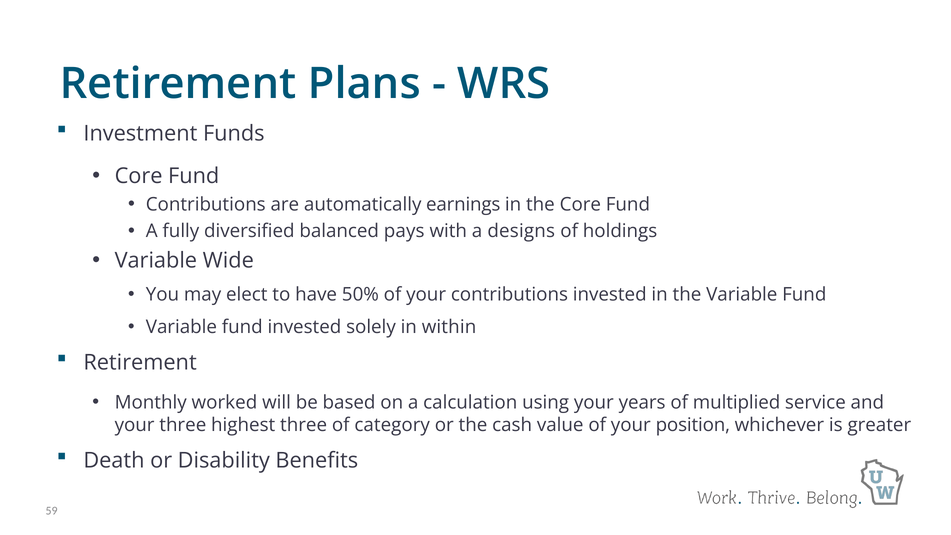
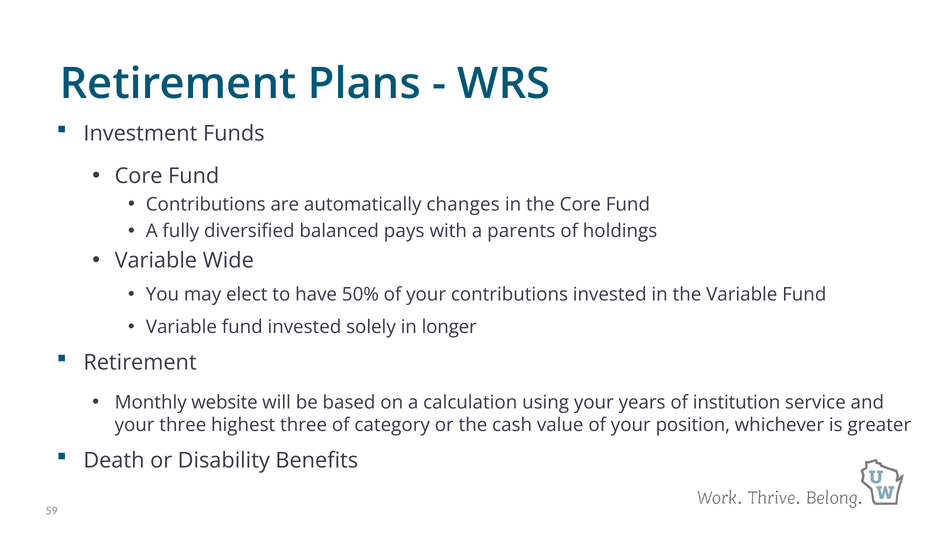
earnings: earnings -> changes (463, 204)
designs: designs -> parents (521, 231)
within: within -> longer (449, 327)
worked: worked -> website (225, 402)
multiplied: multiplied -> institution (737, 402)
